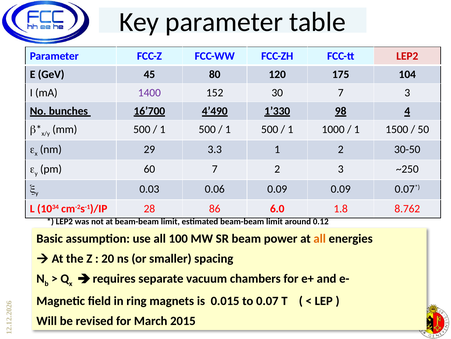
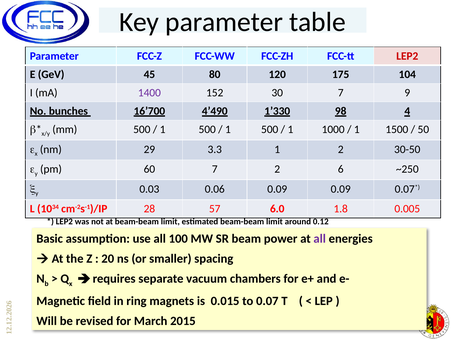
7 3: 3 -> 9 (407, 93)
7 2 3: 3 -> 6 (341, 169)
86: 86 -> 57 (215, 208)
8.762: 8.762 -> 0.005 (407, 208)
all colour: orange -> purple (320, 238)
